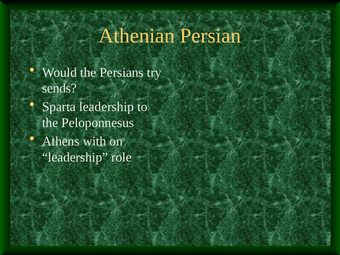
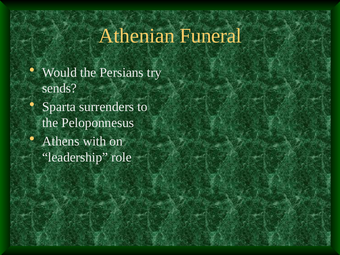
Persian: Persian -> Funeral (211, 36)
Sparta leadership: leadership -> surrenders (107, 107)
